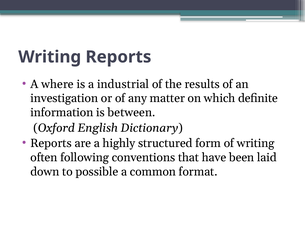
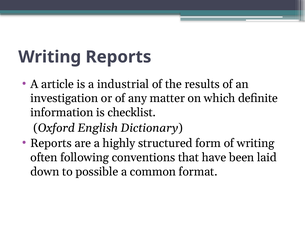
where: where -> article (58, 84)
between: between -> checklist (132, 113)
